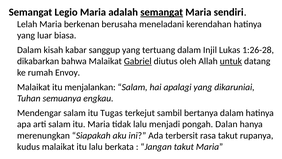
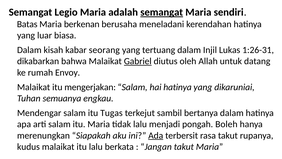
Lelah: Lelah -> Batas (27, 24)
sanggup: sanggup -> seorang (104, 50)
1:26-28: 1:26-28 -> 1:26-31 (258, 50)
untuk underline: present -> none (231, 61)
menjalankan: menjalankan -> mengerjakan (90, 87)
hai apalagi: apalagi -> hatinya (178, 87)
Dalan: Dalan -> Boleh (226, 124)
Ada underline: none -> present (156, 135)
